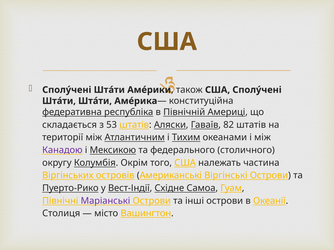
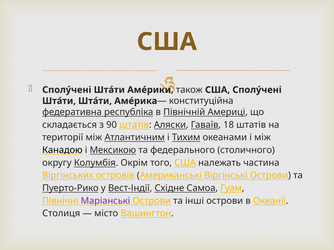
53: 53 -> 90 (112, 125)
82: 82 -> 18 (229, 125)
Канадою colour: purple -> black (62, 150)
